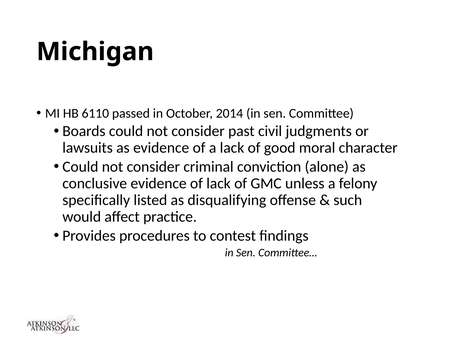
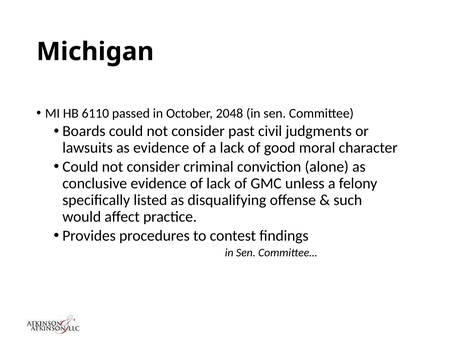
2014: 2014 -> 2048 (230, 113)
